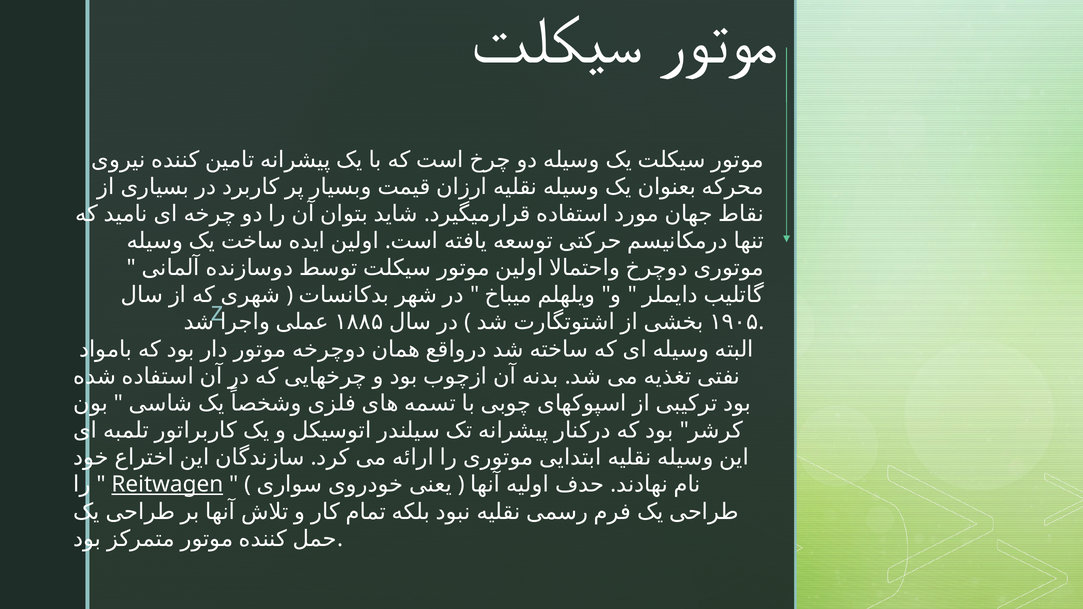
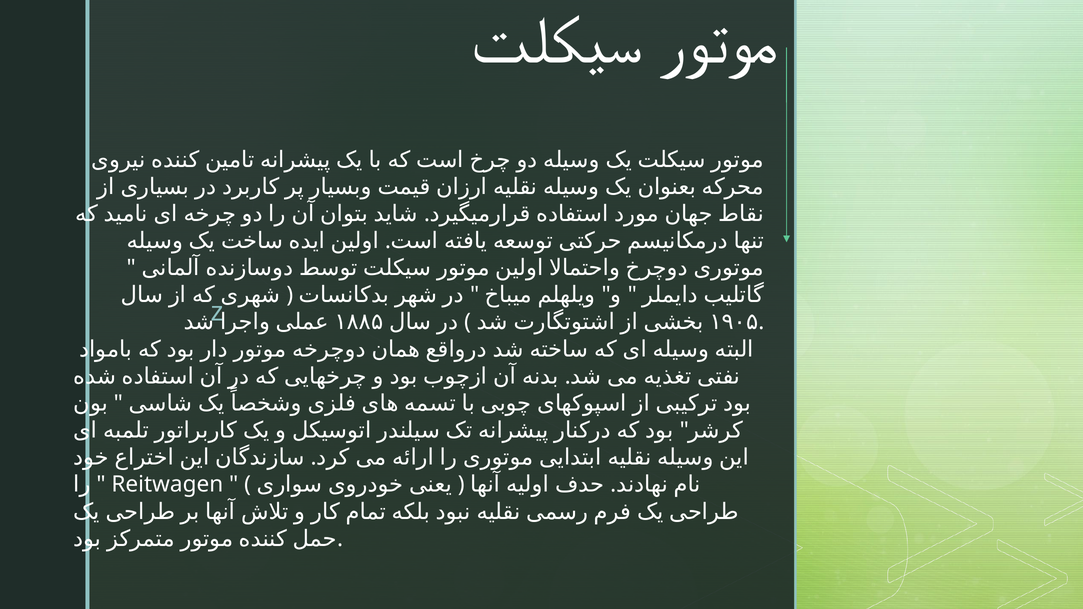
Reitwagen underline: present -> none (167, 485)
